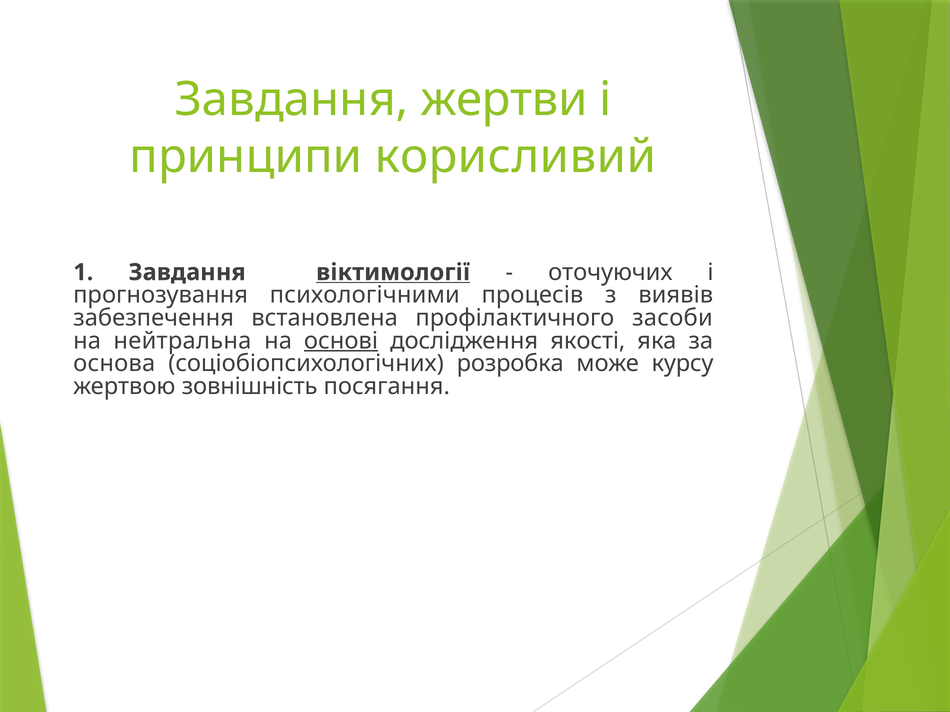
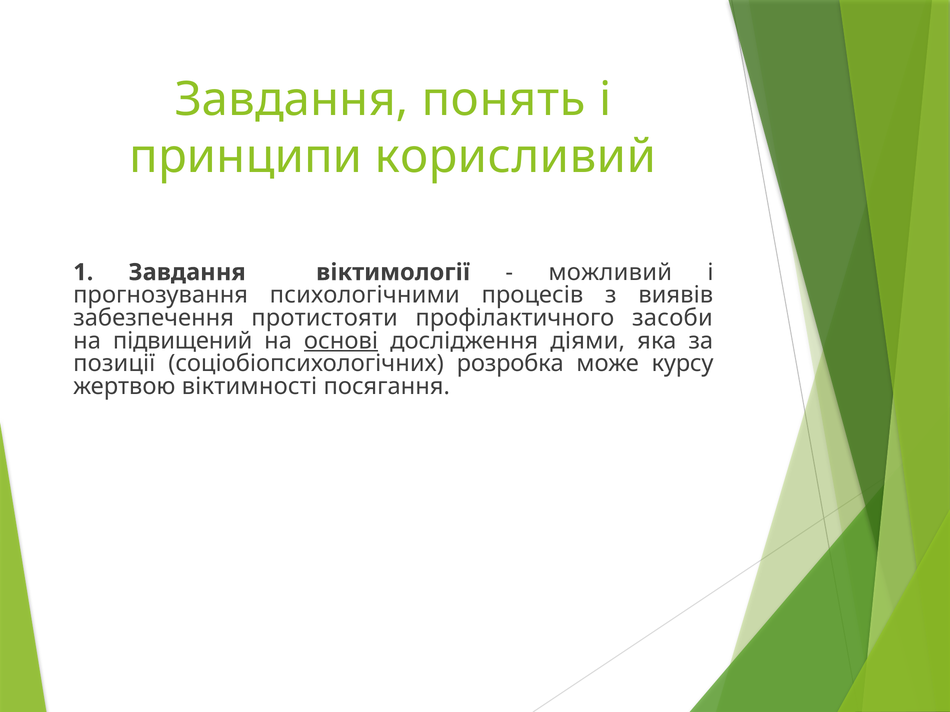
жертви: жертви -> понять (504, 100)
віктимології underline: present -> none (393, 272)
оточуючих: оточуючих -> можливий (610, 272)
встановлена: встановлена -> протистояти (325, 318)
нейтральна: нейтральна -> підвищений (183, 341)
якості: якості -> діями (588, 341)
основа: основа -> позиції (114, 364)
зовнішність: зовнішність -> віктимності (249, 387)
